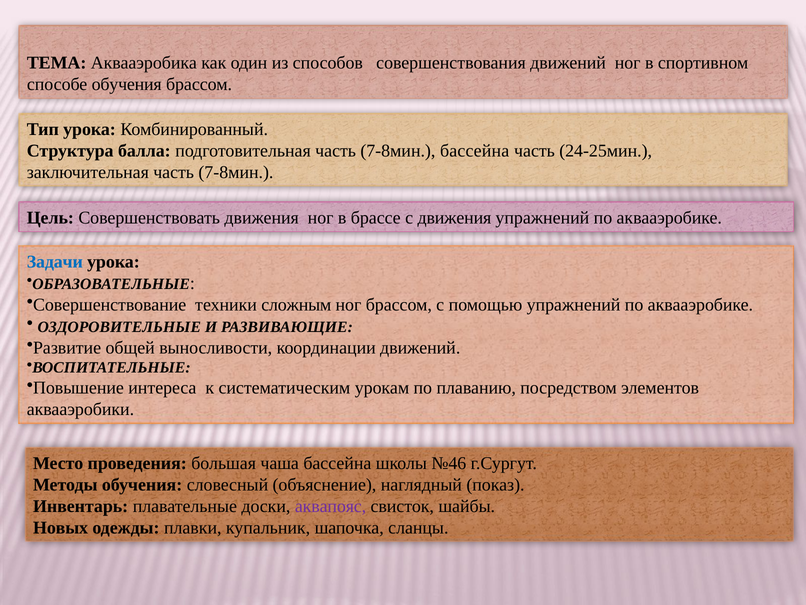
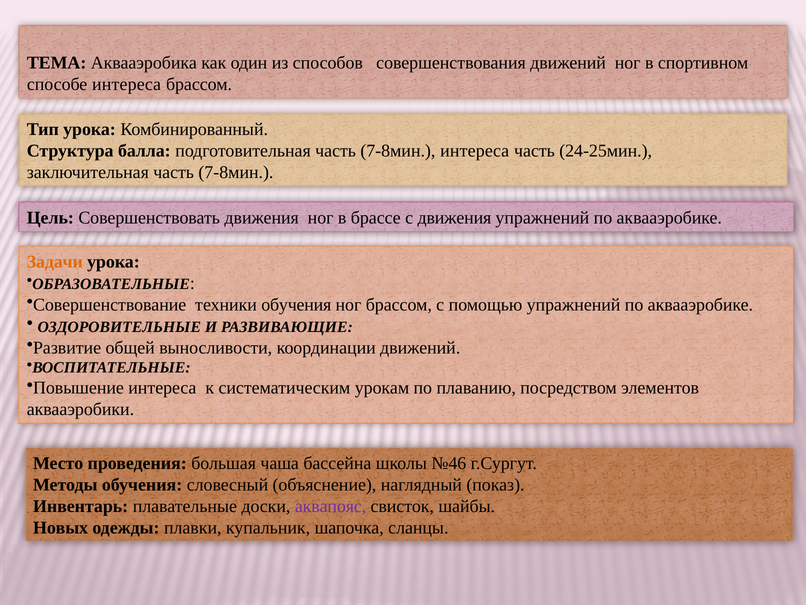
способе обучения: обучения -> интереса (127, 84)
7-8мин бассейна: бассейна -> интереса (475, 151)
Задачи colour: blue -> orange (55, 262)
техники сложным: сложным -> обучения (296, 304)
